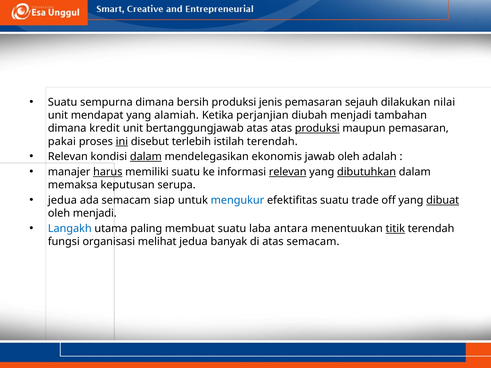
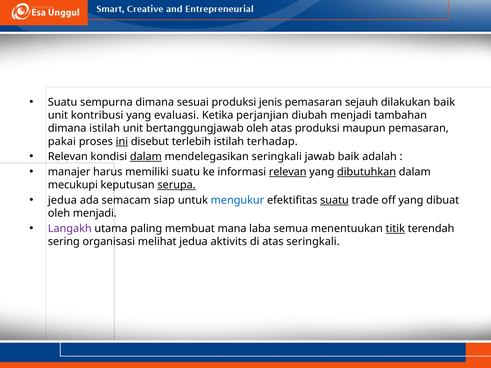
bersih: bersih -> sesuai (193, 102)
dilakukan nilai: nilai -> baik (444, 102)
mendapat: mendapat -> kontribusi (97, 115)
alamiah: alamiah -> evaluasi (177, 115)
dimana kredit: kredit -> istilah (105, 128)
bertanggungjawab atas: atas -> oleh (257, 128)
produksi underline: present -> none (317, 128)
istilah terendah: terendah -> terhadap (272, 142)
mendelegasikan ekonomis: ekonomis -> seringkali (277, 157)
jawab oleh: oleh -> baik (349, 157)
harus underline: present -> none (108, 172)
memaksa: memaksa -> mecukupi (73, 185)
serupa underline: none -> present (177, 185)
suatu underline: none -> present (334, 200)
dibuat underline: present -> none (443, 200)
Langakh colour: blue -> purple (70, 229)
membuat suatu: suatu -> mana (232, 229)
antara: antara -> semua (291, 229)
fungsi: fungsi -> sering (64, 242)
banyak: banyak -> aktivits (229, 242)
atas semacam: semacam -> seringkali (313, 242)
